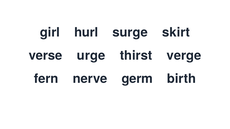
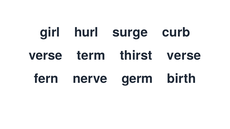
skirt: skirt -> curb (176, 32)
urge: urge -> term (91, 56)
thirst verge: verge -> verse (184, 56)
